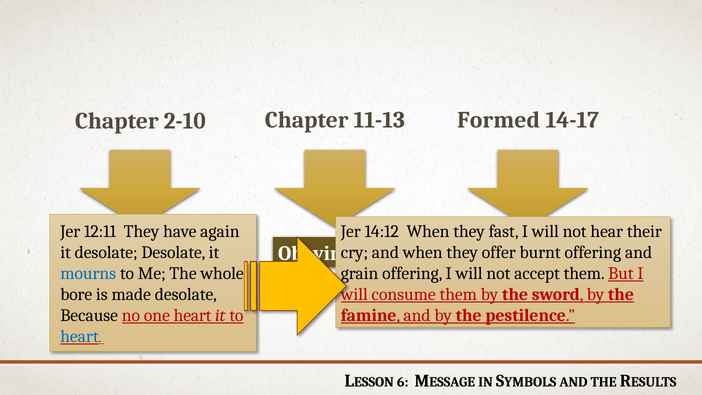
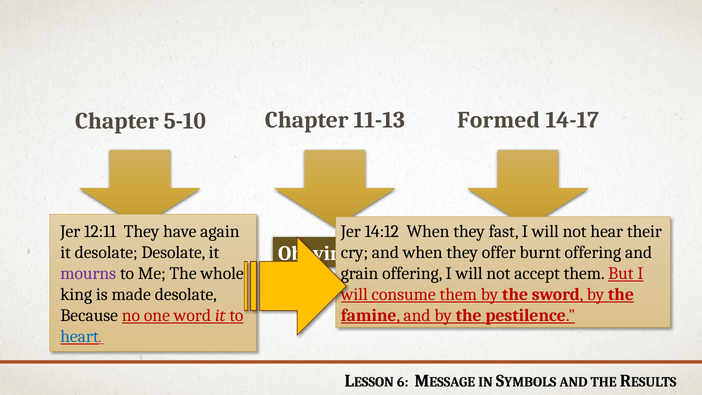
2-10: 2-10 -> 5-10 (185, 121)
mourns colour: blue -> purple (88, 273)
bore: bore -> king (76, 294)
one heart: heart -> word (192, 315)
